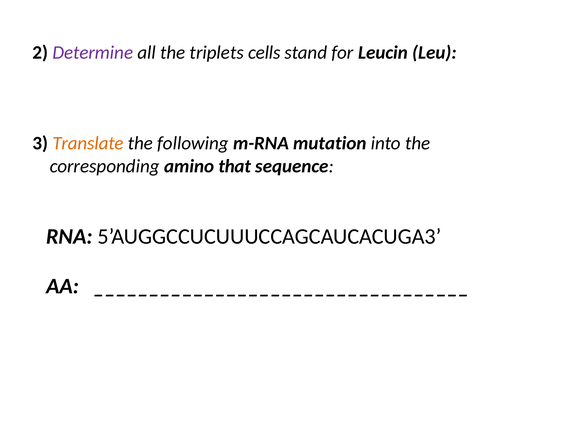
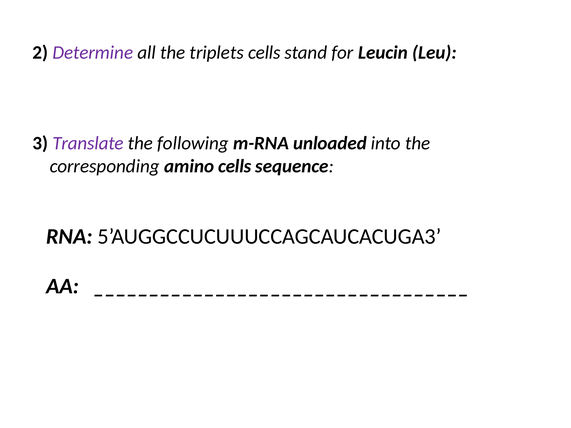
Translate colour: orange -> purple (88, 143)
mutation: mutation -> unloaded (330, 143)
amino that: that -> cells (235, 166)
